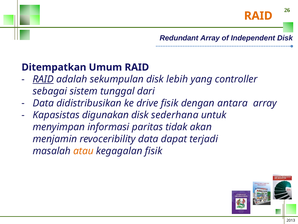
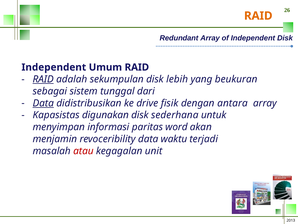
Ditempatkan: Ditempatkan -> Independent (54, 67)
controller: controller -> beukuran (236, 79)
Data underline: none -> present (43, 103)
tidak: tidak -> word (176, 127)
dapat: dapat -> waktu (174, 139)
atau colour: orange -> red (83, 151)
kegagalan fisik: fisik -> unit (154, 151)
